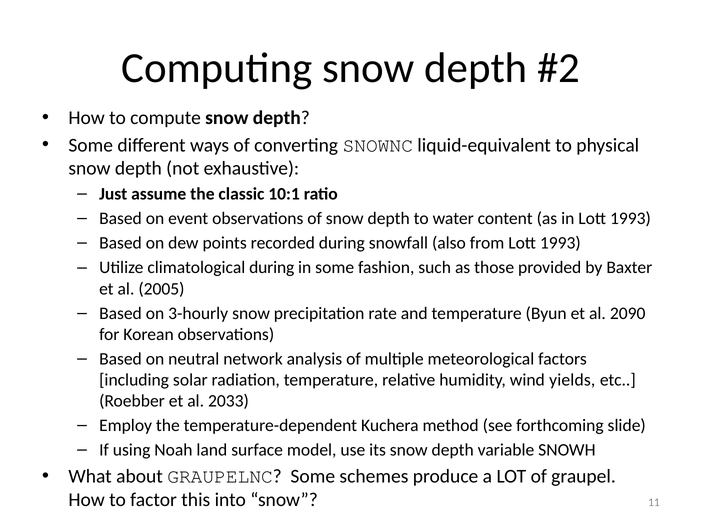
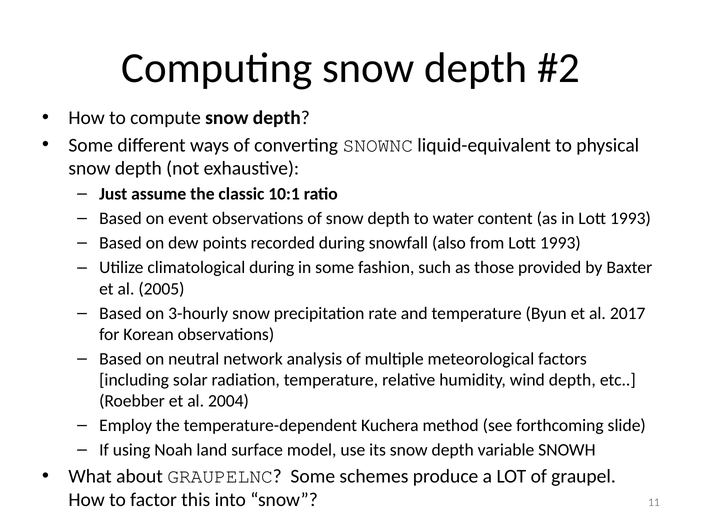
2090: 2090 -> 2017 (628, 314)
wind yields: yields -> depth (572, 380)
2033: 2033 -> 2004 (228, 401)
